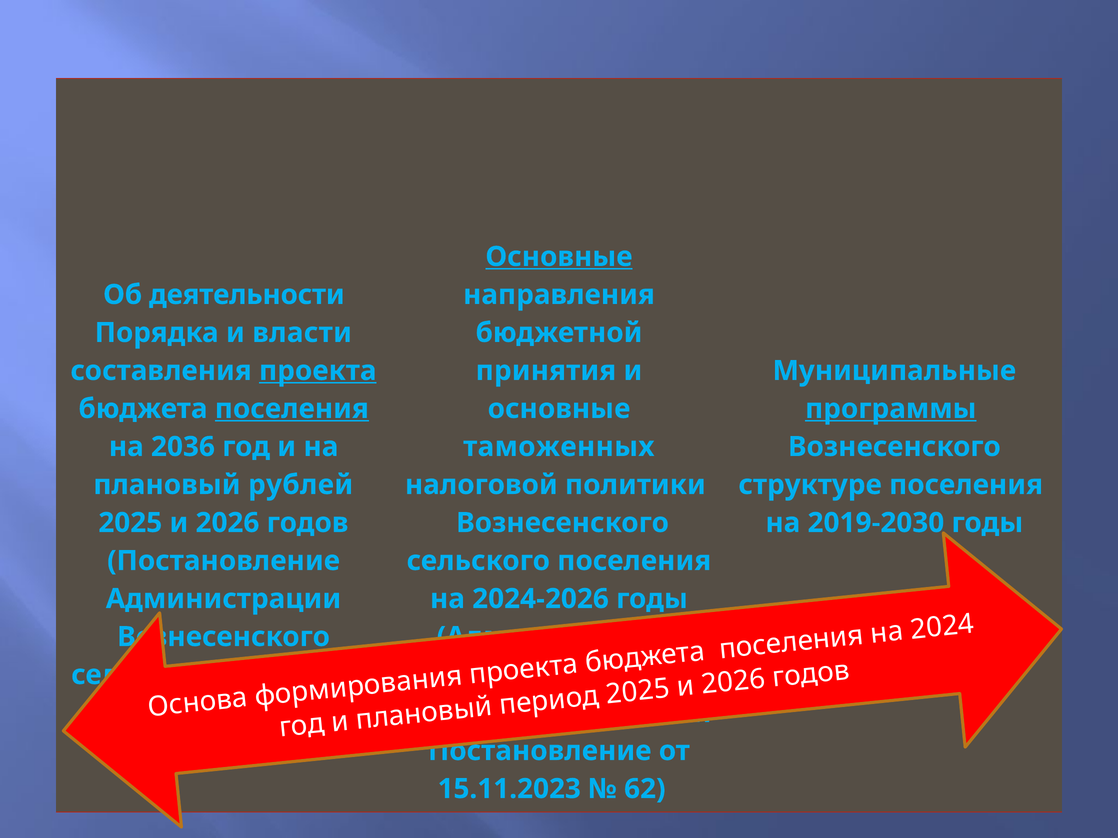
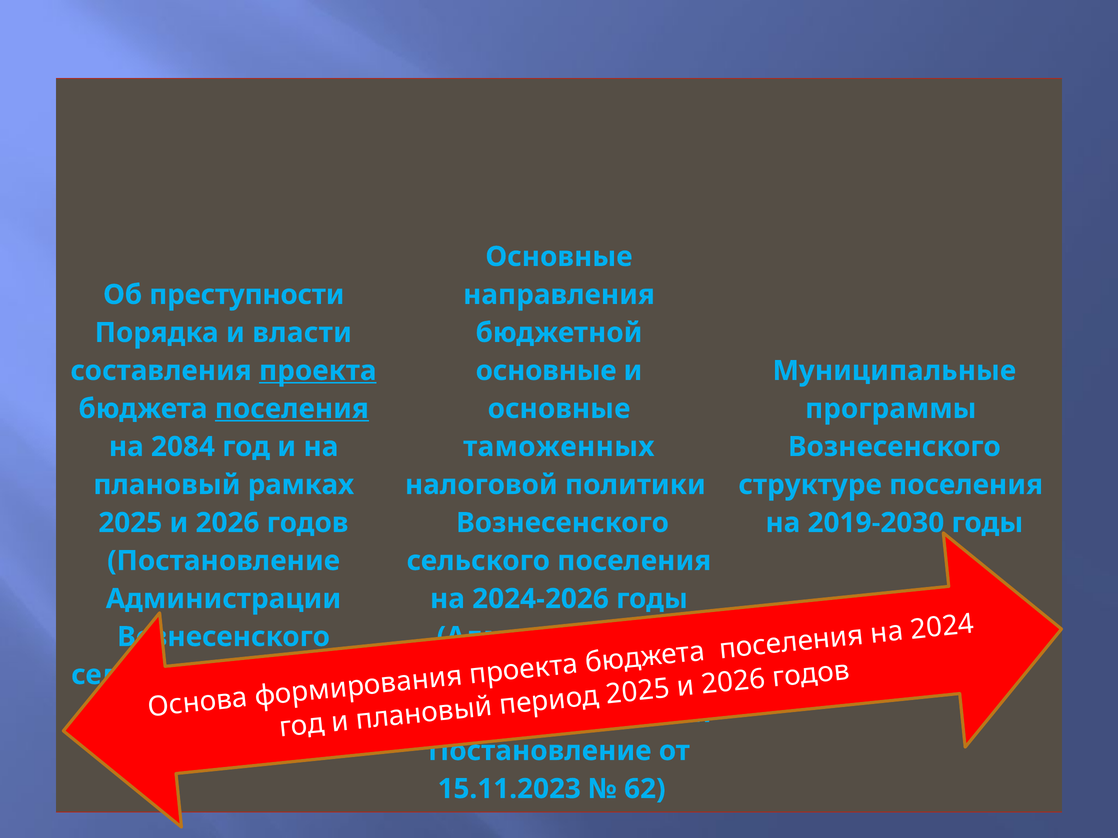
Основные underline: present -> none (559, 257)
деятельности: деятельности -> преступности (247, 295)
принятия: принятия -> основные (546, 371)
программы underline: present -> none (891, 409)
2036: 2036 -> 2084 (183, 447)
рублей: рублей -> рамках (301, 485)
